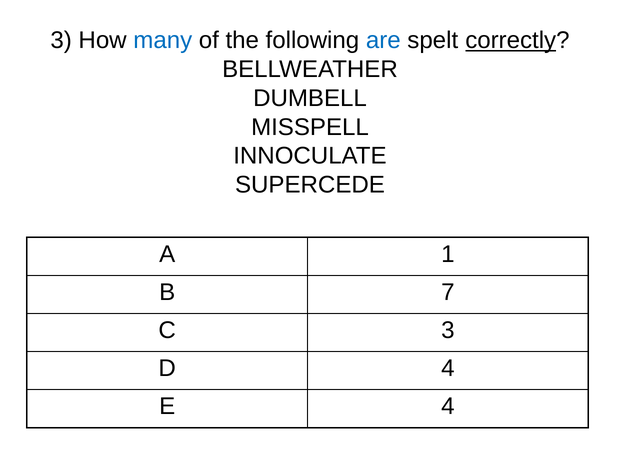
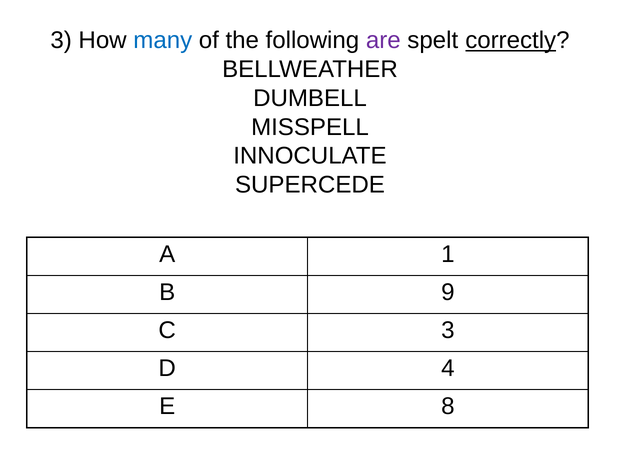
are colour: blue -> purple (383, 40)
7: 7 -> 9 (448, 292)
E 4: 4 -> 8 (448, 407)
